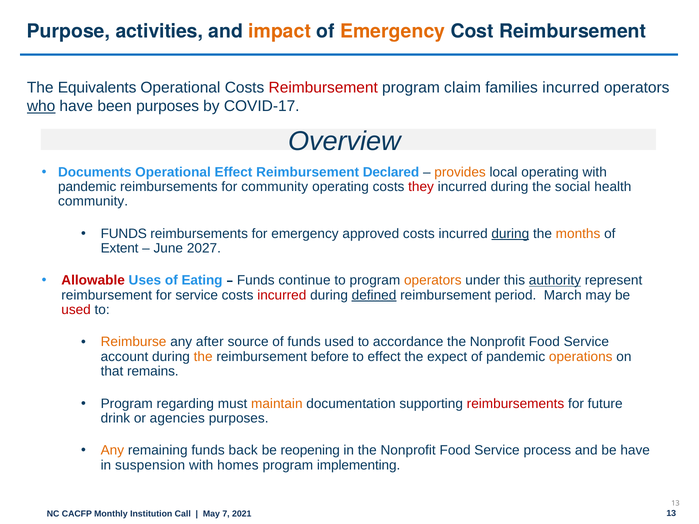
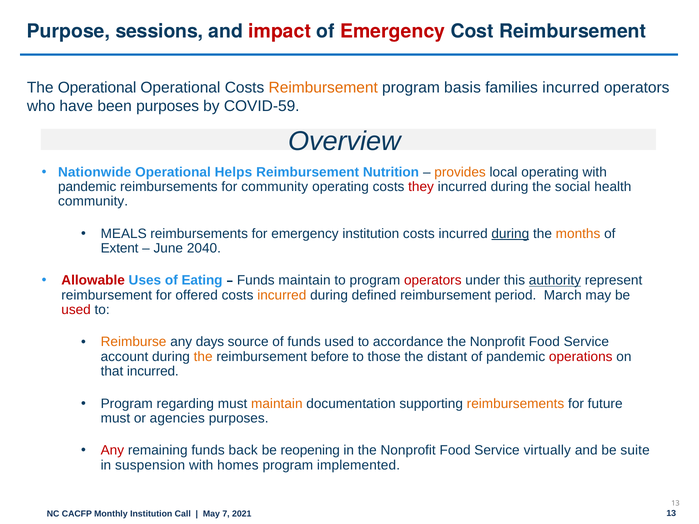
activities: activities -> sessions (159, 31)
impact colour: orange -> red (280, 31)
Emergency colour: orange -> red (393, 31)
The Equivalents: Equivalents -> Operational (97, 88)
Reimbursement colour: red -> orange (323, 88)
claim: claim -> basis (463, 88)
who underline: present -> none (41, 106)
COVID-17: COVID-17 -> COVID-59 (262, 106)
Documents: Documents -> Nationwide (95, 172)
Operational Effect: Effect -> Helps (233, 172)
Declared: Declared -> Nutrition (391, 172)
FUNDS: FUNDS -> MEALS (124, 234)
emergency approved: approved -> institution (371, 234)
2027: 2027 -> 2040 (204, 248)
Funds continue: continue -> maintain (305, 281)
operators colour: orange -> red (433, 281)
for service: service -> offered (197, 295)
incurred colour: red -> orange (282, 295)
defined underline: present -> none (374, 295)
after: after -> days (210, 342)
to effect: effect -> those (384, 357)
expect: expect -> distant (447, 357)
operations colour: orange -> red (581, 357)
that remains: remains -> incurred (153, 372)
reimbursements colour: red -> orange (515, 404)
drink: drink -> must (115, 418)
Any colour: orange -> red (112, 451)
process: process -> virtually (547, 451)
be have: have -> suite (635, 451)
implementing: implementing -> implemented (358, 465)
